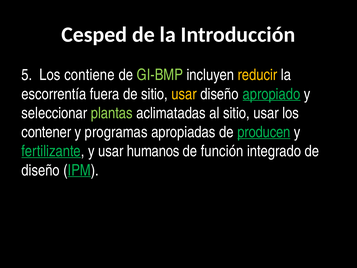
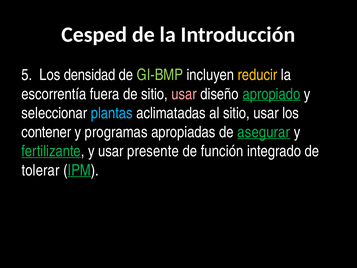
contiene: contiene -> densidad (90, 75)
usar colour: yellow -> pink (184, 94)
plantas colour: light green -> light blue (112, 113)
producen: producen -> asegurar (264, 132)
humanos: humanos -> presente (153, 151)
diseño: diseño -> tolerar (40, 170)
